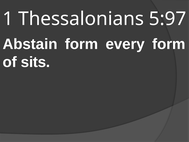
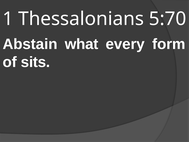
5:97: 5:97 -> 5:70 (168, 19)
Abstain form: form -> what (82, 44)
